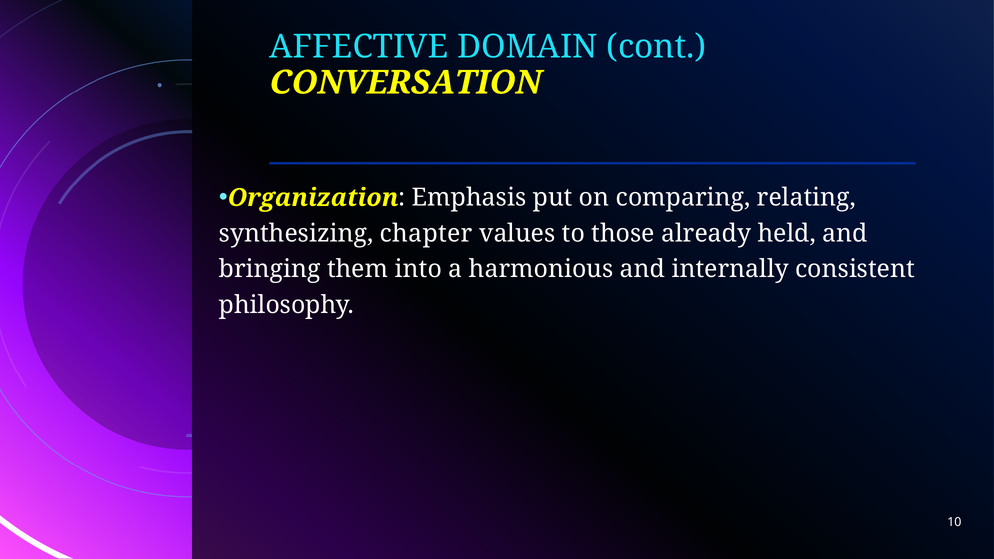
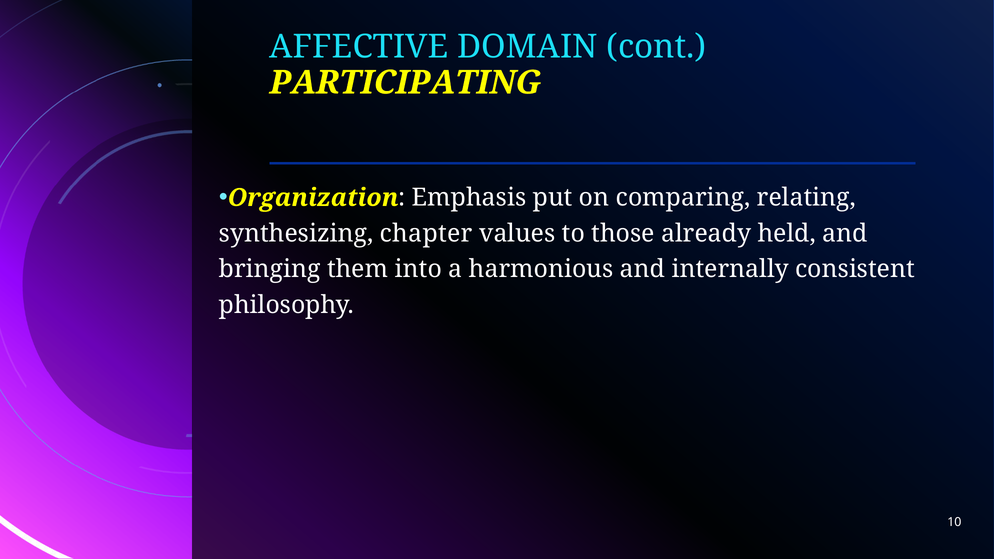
CONVERSATION: CONVERSATION -> PARTICIPATING (406, 83)
